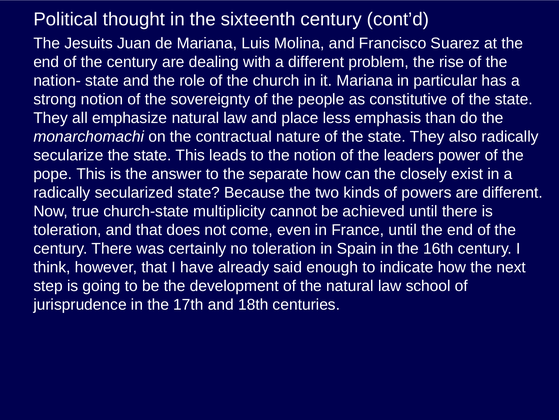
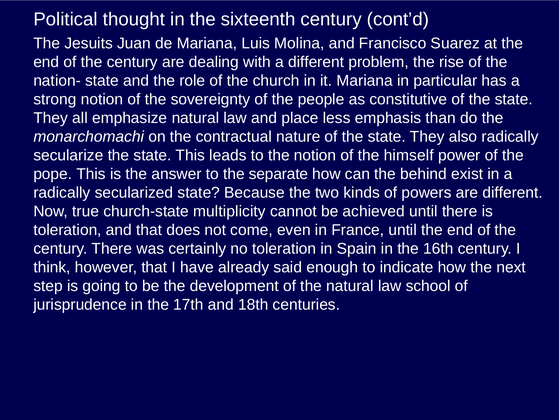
leaders: leaders -> himself (409, 155)
closely: closely -> behind (424, 174)
